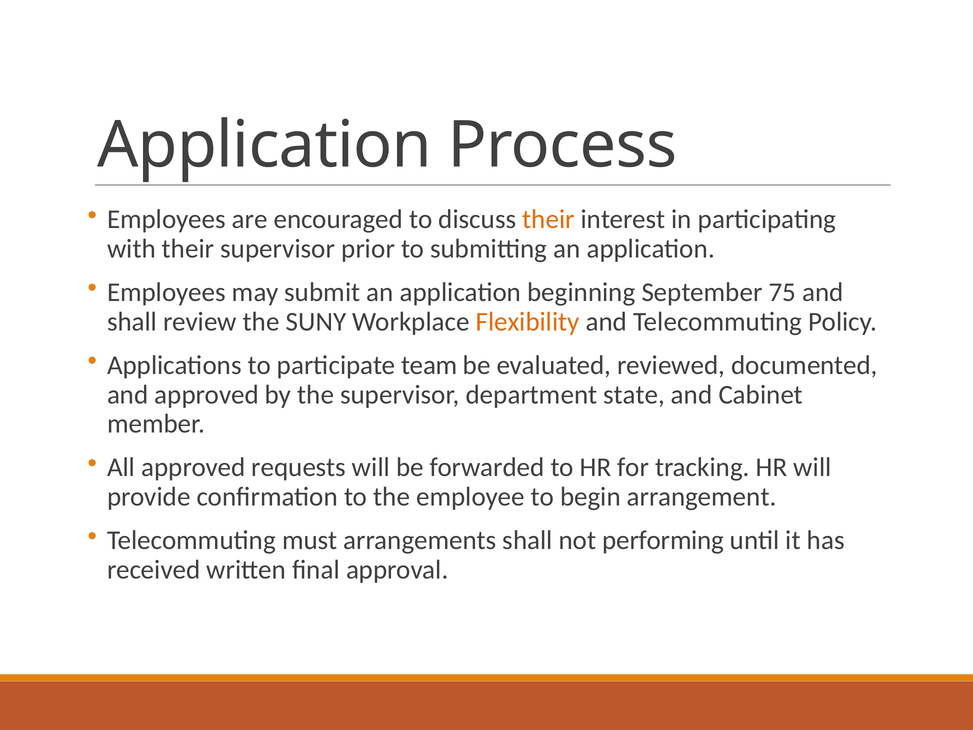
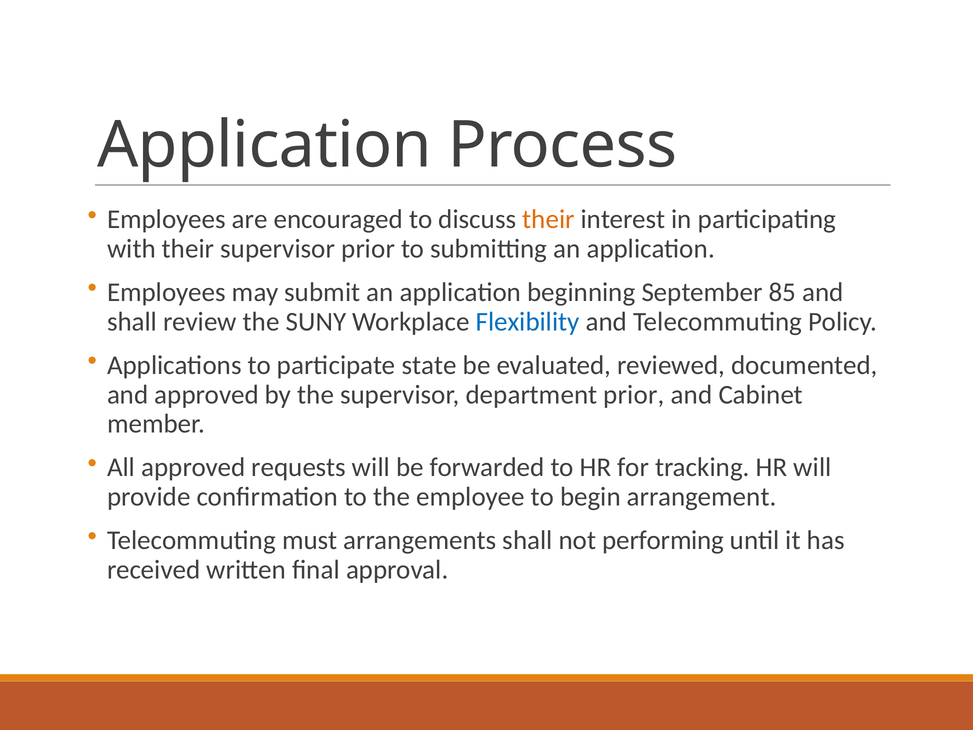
75: 75 -> 85 (782, 292)
Flexibility colour: orange -> blue (528, 322)
team: team -> state (429, 365)
department state: state -> prior (634, 394)
